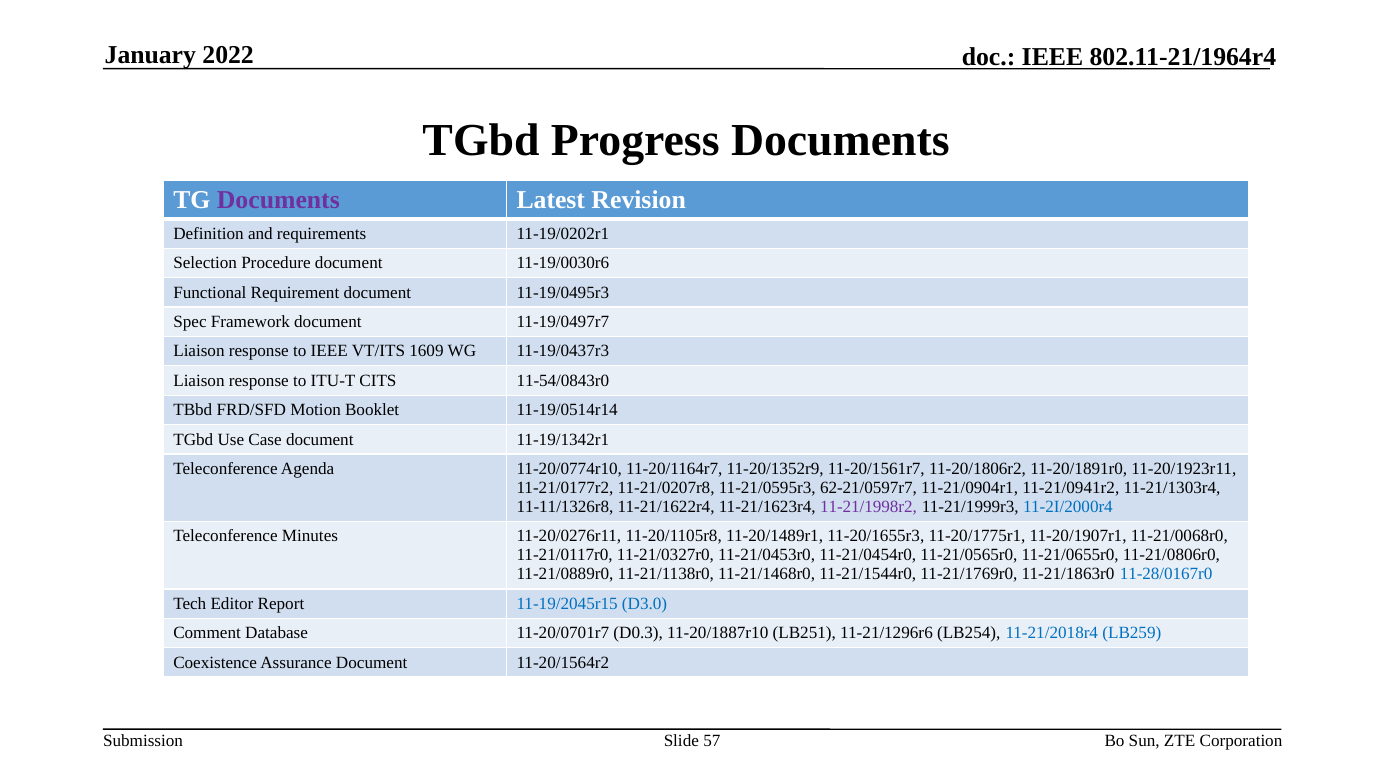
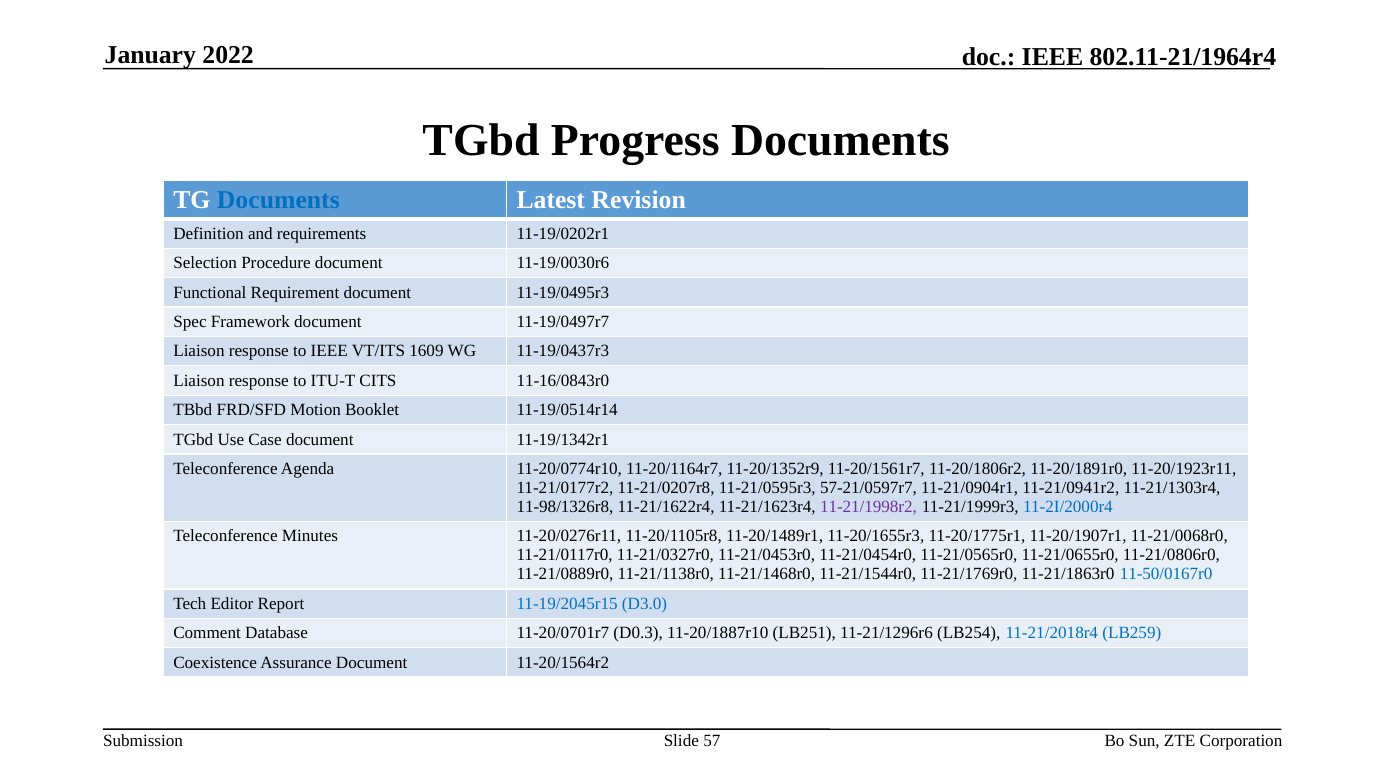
Documents colour: purple -> blue (278, 200)
11-54/0843r0: 11-54/0843r0 -> 11-16/0843r0 (563, 381)
62-21/0597r7: 62-21/0597r7 -> 57-21/0597r7 (868, 488)
11-11/1326r8: 11-11/1326r8 -> 11-98/1326r8 (565, 507)
11-28/0167r0: 11-28/0167r0 -> 11-50/0167r0 (1166, 575)
